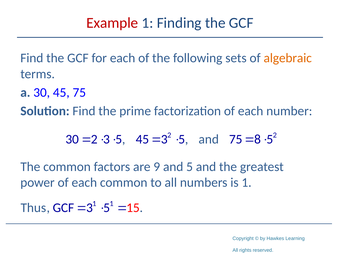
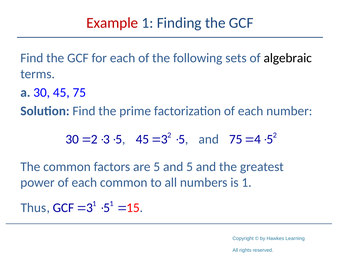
algebraic colour: orange -> black (288, 58)
8: 8 -> 4 (258, 139)
are 9: 9 -> 5 (157, 167)
